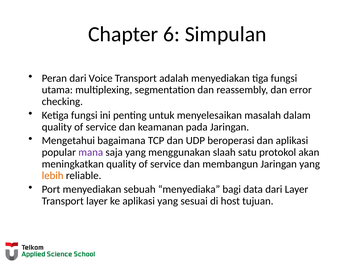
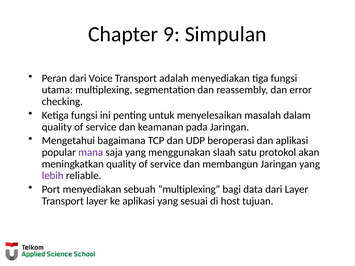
6: 6 -> 9 (171, 34)
lebih colour: orange -> purple (53, 176)
sebuah menyediaka: menyediaka -> multiplexing (189, 189)
